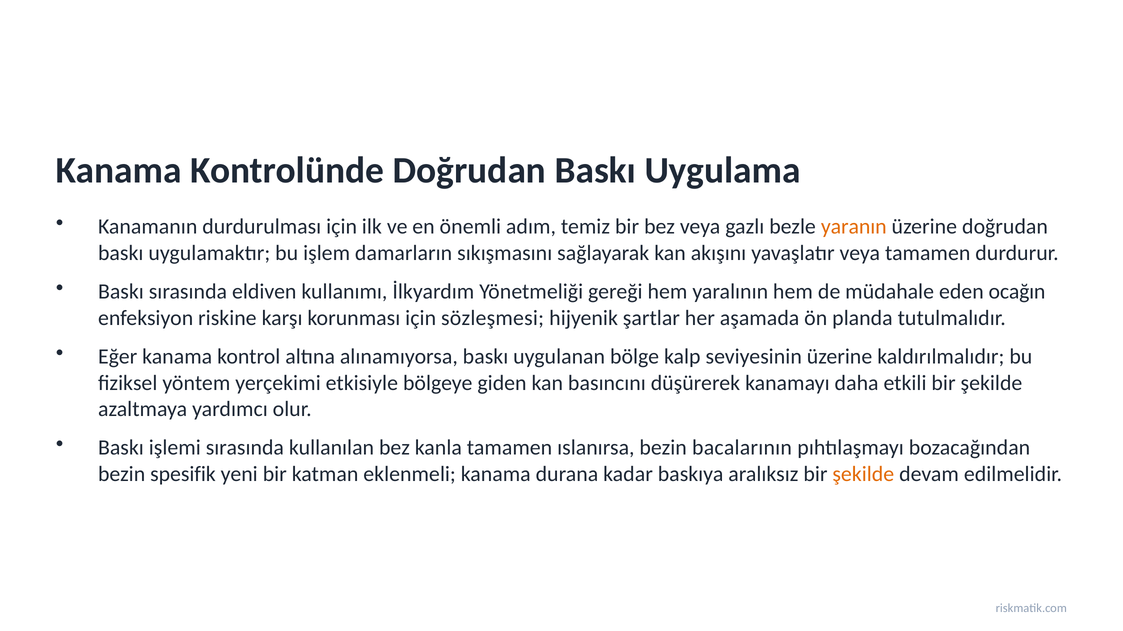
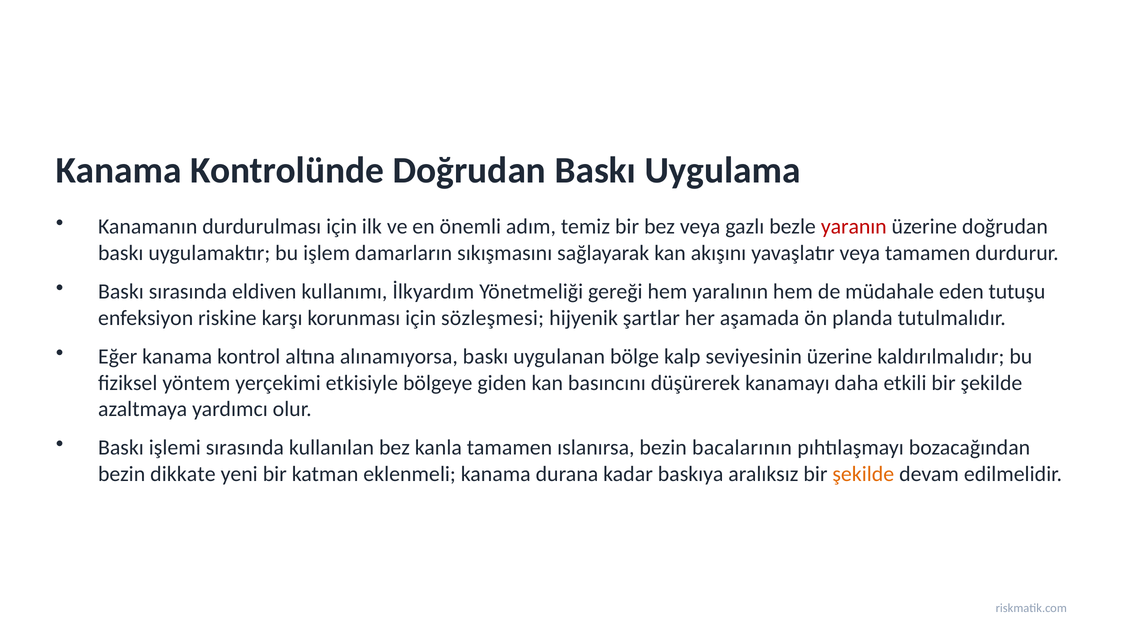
yaranın colour: orange -> red (854, 227)
ocağın: ocağın -> tutuşu (1017, 292)
spesifik: spesifik -> dikkate (183, 474)
